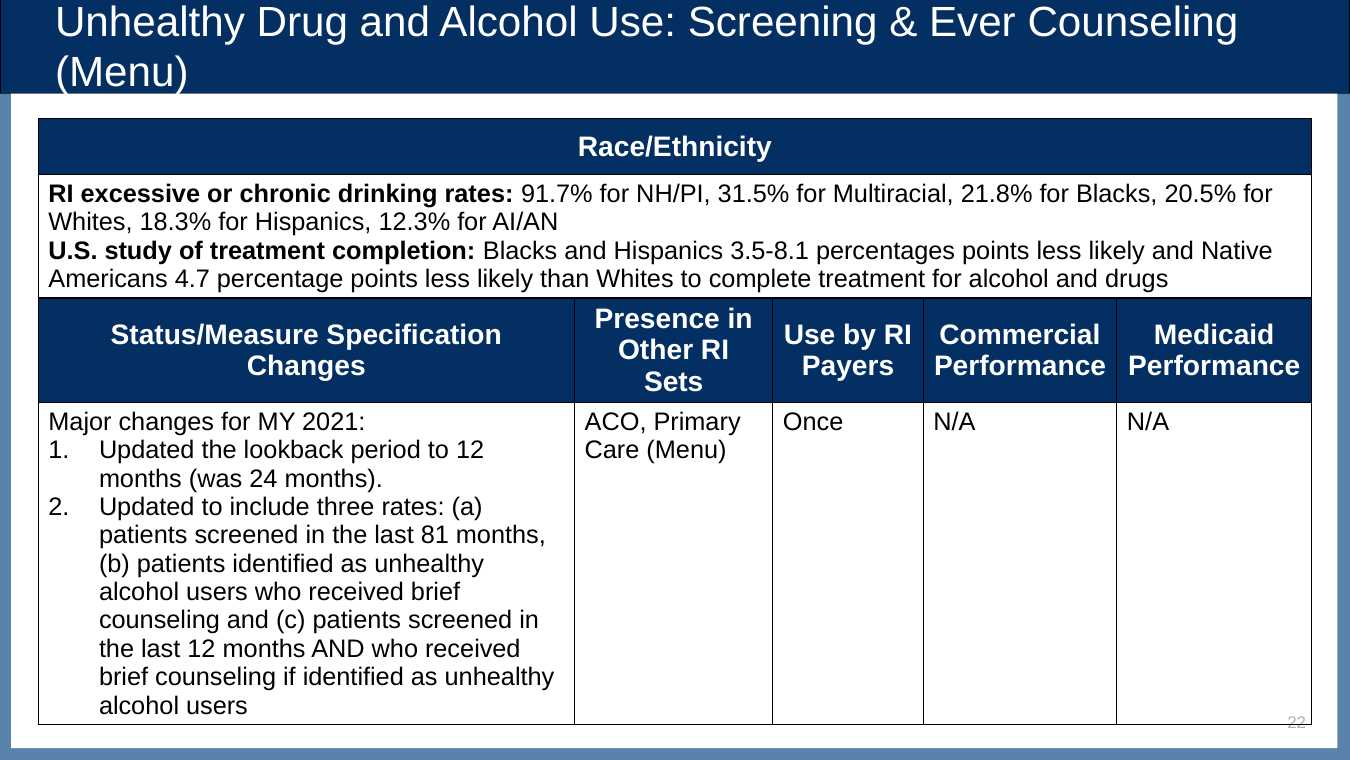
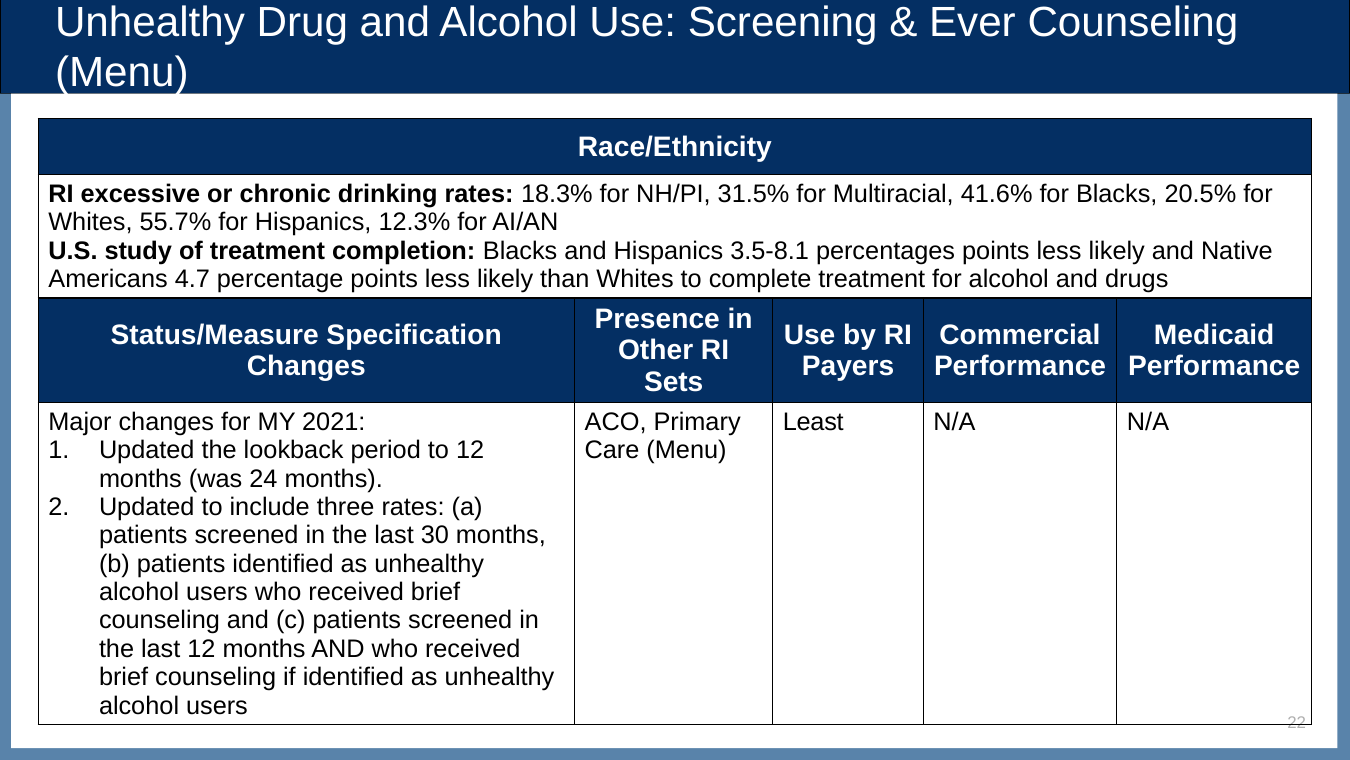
91.7%: 91.7% -> 18.3% (557, 194)
21.8%: 21.8% -> 41.6% (997, 194)
18.3%: 18.3% -> 55.7% (175, 222)
Once: Once -> Least (813, 422)
81: 81 -> 30 (435, 535)
